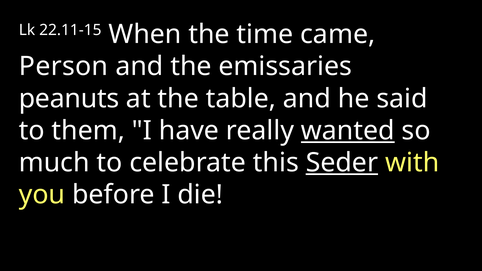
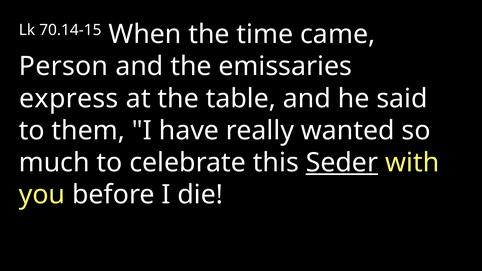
22.11-15: 22.11-15 -> 70.14-15 (70, 30)
peanuts: peanuts -> express (69, 99)
wanted underline: present -> none (348, 131)
